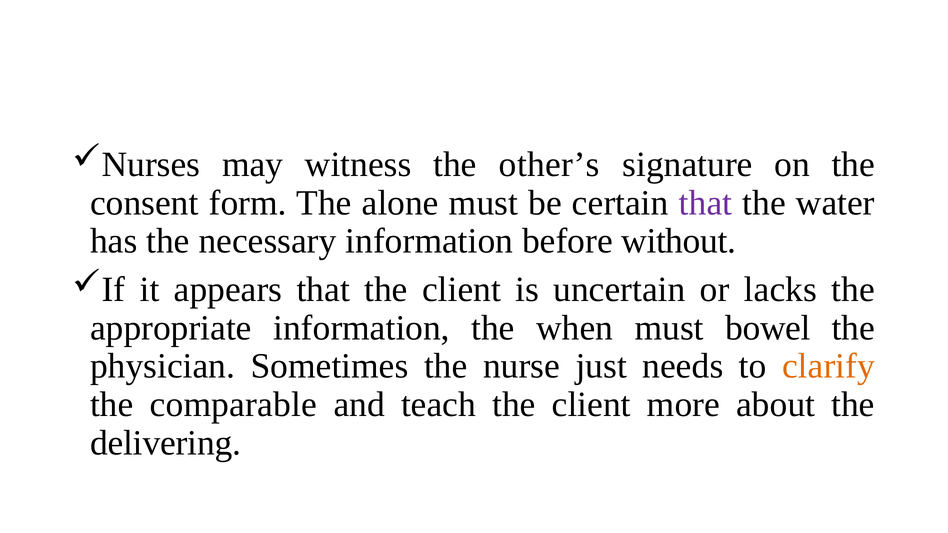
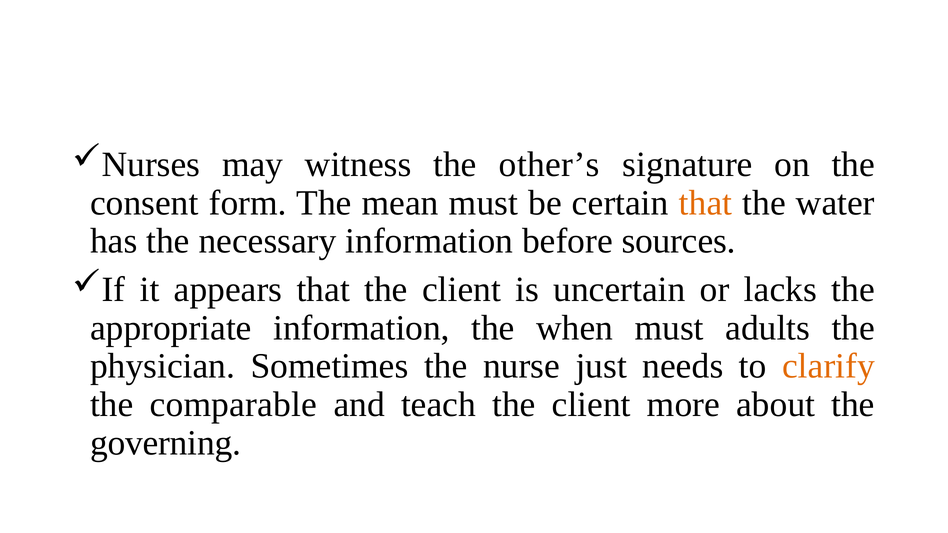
alone: alone -> mean (400, 203)
that colour: purple -> orange (706, 203)
without: without -> sources (679, 241)
bowel: bowel -> adults (768, 328)
delivering: delivering -> governing (166, 443)
